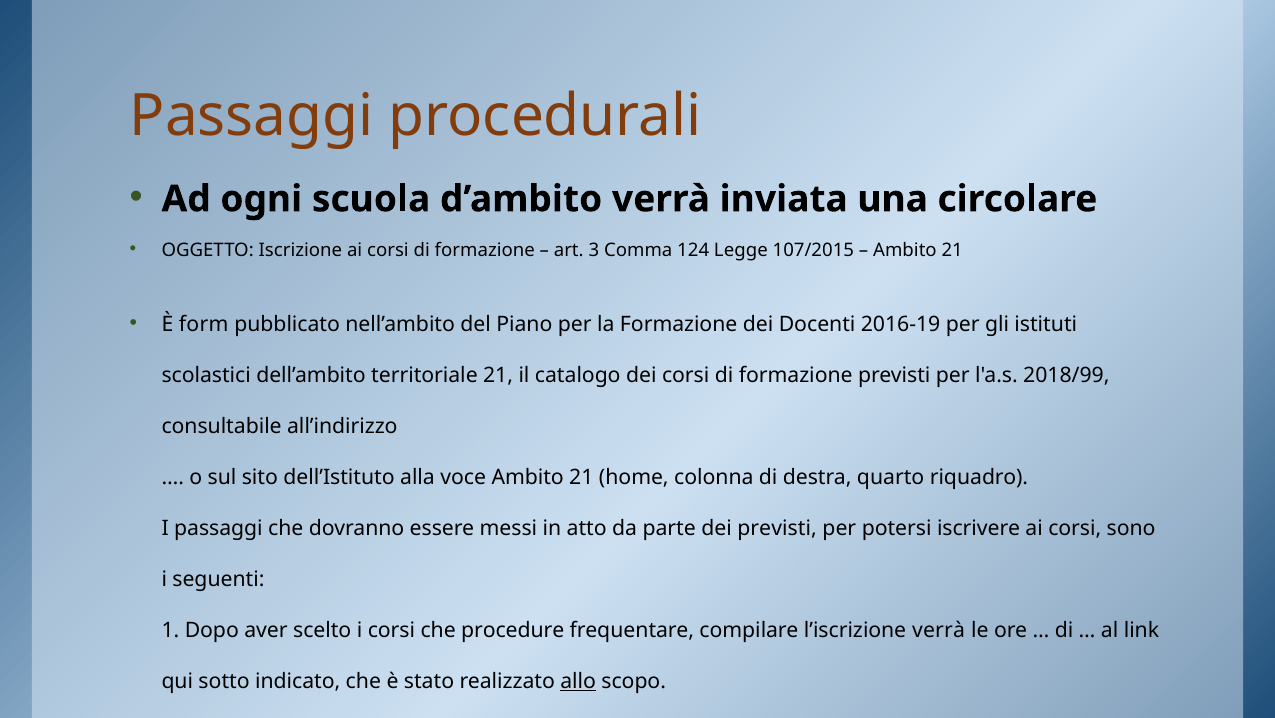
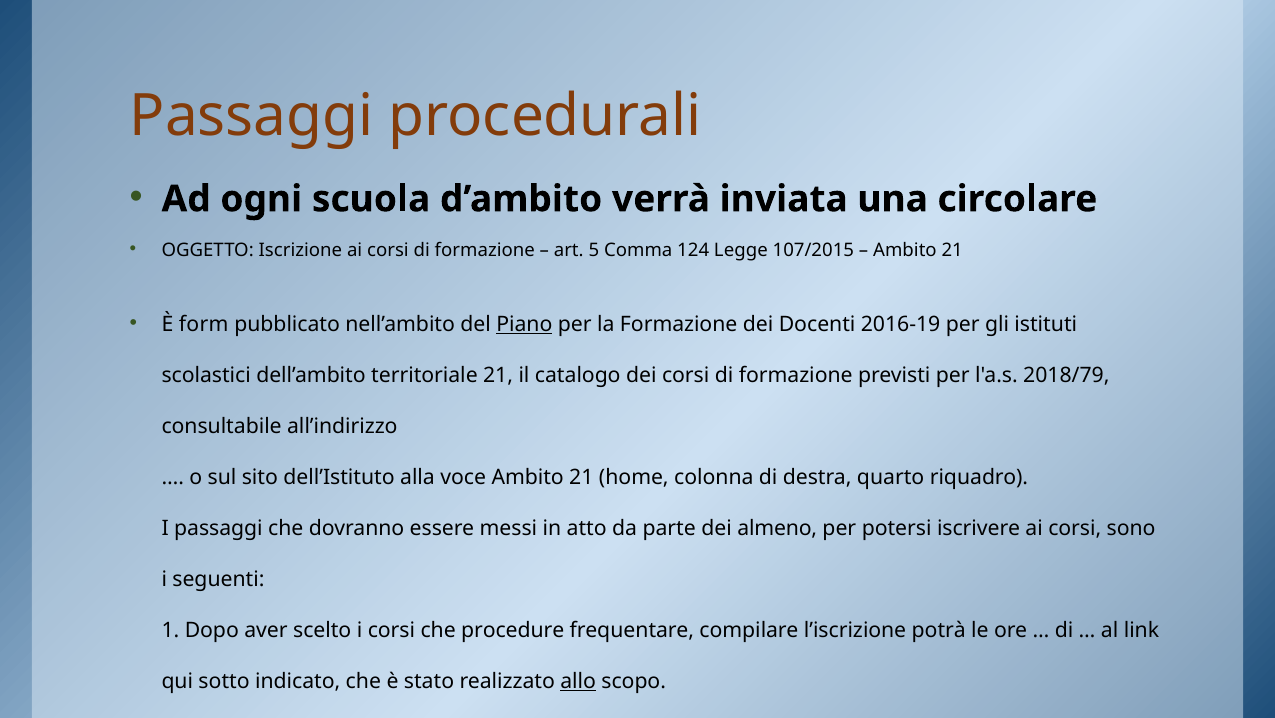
3: 3 -> 5 (594, 250)
Piano underline: none -> present (524, 324)
2018/99: 2018/99 -> 2018/79 (1066, 375)
dei previsti: previsti -> almeno (777, 528)
l’iscrizione verrà: verrà -> potrà (939, 630)
